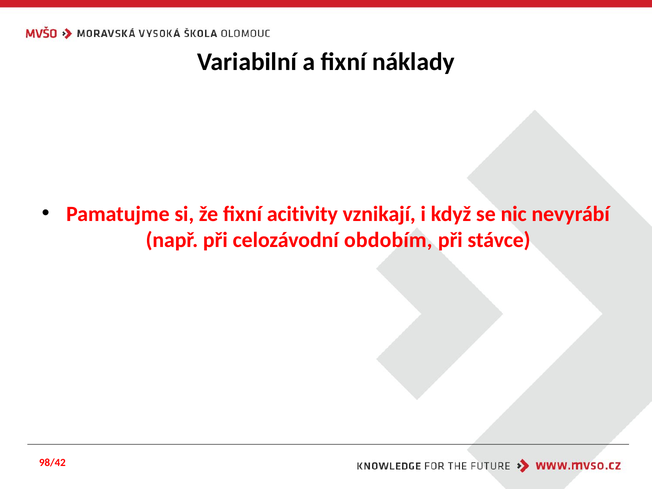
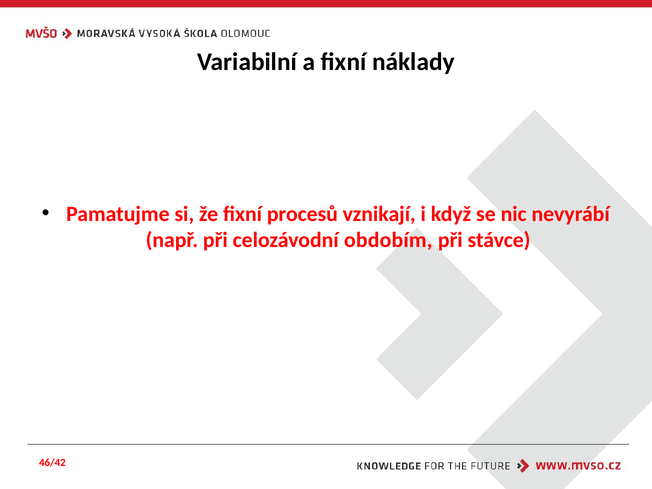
acitivity: acitivity -> procesů (302, 214)
98/42: 98/42 -> 46/42 (52, 463)
